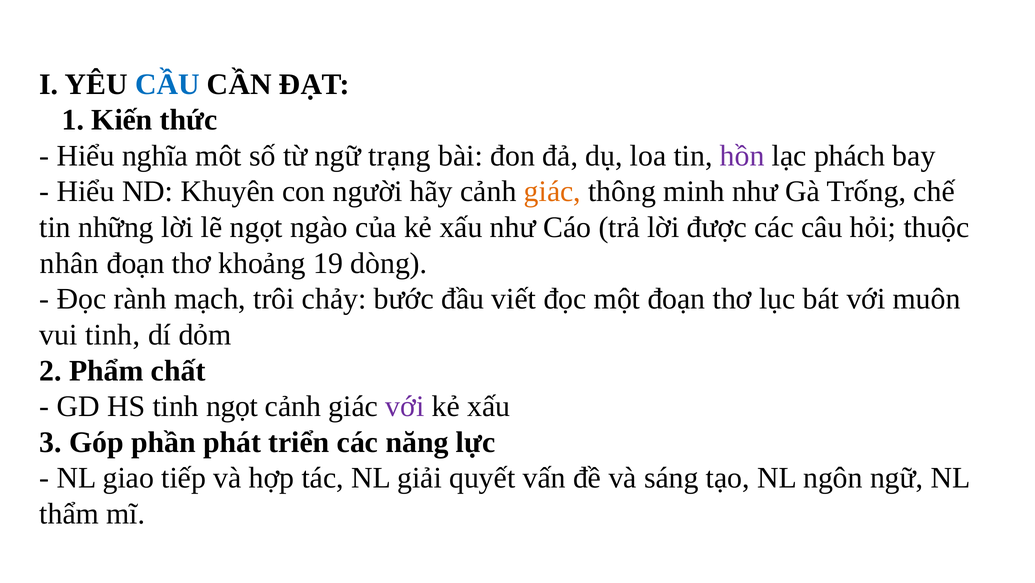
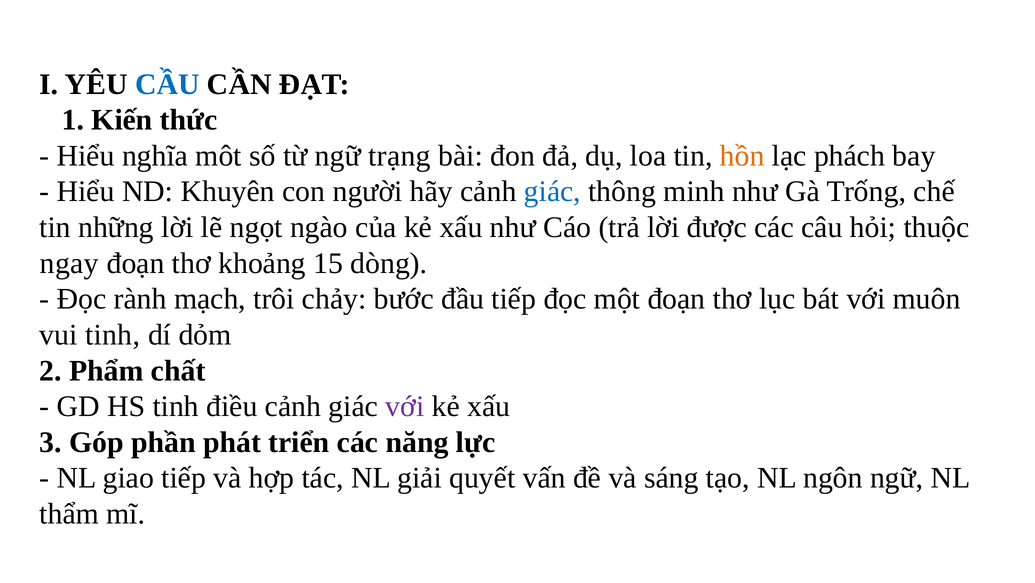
hồn colour: purple -> orange (742, 156)
giác colour: orange -> blue (552, 192)
nhân: nhân -> ngay (69, 263)
19: 19 -> 15 (328, 263)
đầu viết: viết -> tiếp (514, 299)
tinh ngọt: ngọt -> điều (232, 406)
